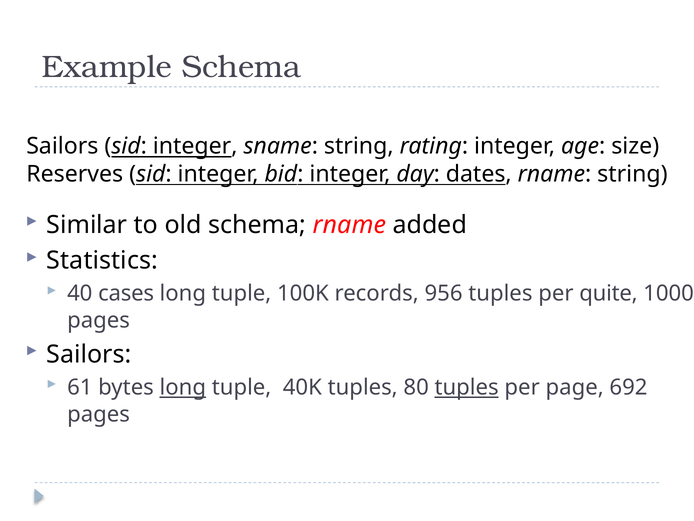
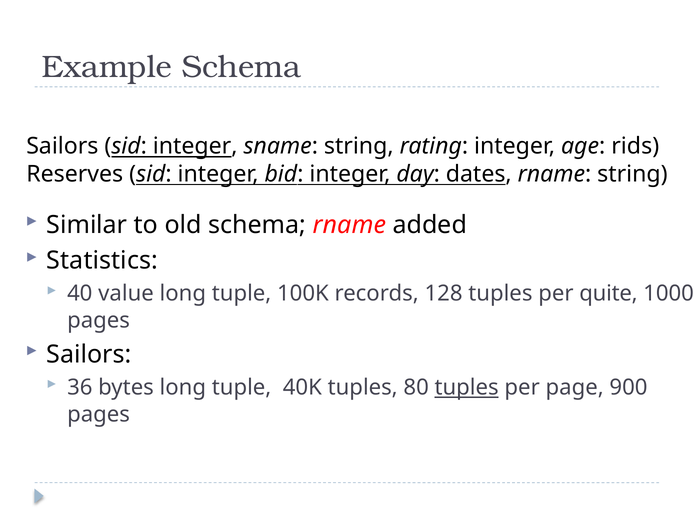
size: size -> rids (635, 146)
cases: cases -> value (126, 293)
956: 956 -> 128 (444, 293)
61: 61 -> 36 (80, 387)
long underline: present -> none (183, 387)
692: 692 -> 900 (628, 387)
